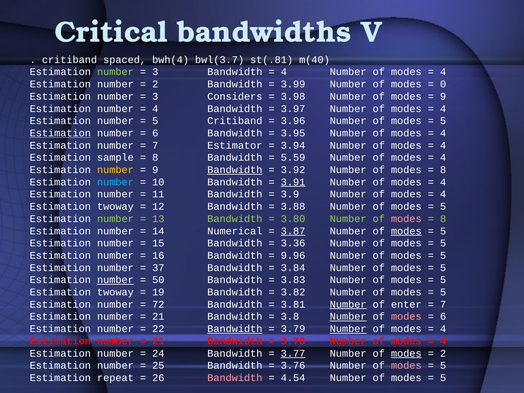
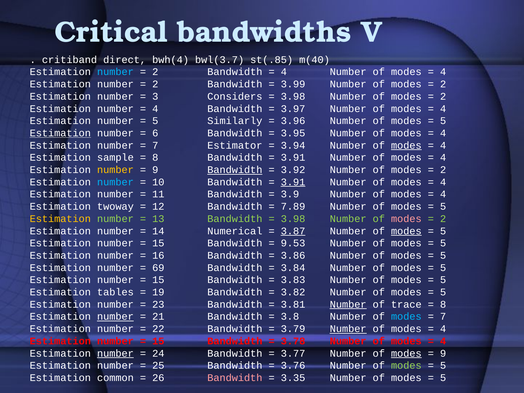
spaced: spaced -> direct (125, 60)
st(.81: st(.81 -> st(.85 (272, 60)
number colour: light green -> light blue (115, 72)
3: 3 -> 2 (155, 72)
0: 0 -> 2 (443, 84)
9: 9 -> 2 (443, 96)
5 Critiband: Critiband -> Similarly (235, 121)
modes underline: none -> present (406, 145)
5.59: 5.59 -> 3.91 (293, 158)
8: 8 -> 2 (443, 170)
3.88: 3.88 -> 7.89 (293, 207)
Estimation colour: white -> yellow (60, 219)
3.80: 3.80 -> 3.98 (293, 219)
8: 8 -> 2 (443, 219)
3.36: 3.36 -> 9.53 (293, 243)
9.96: 9.96 -> 3.86 (293, 255)
37: 37 -> 69 (158, 268)
number underline: present -> none (115, 280)
50: 50 -> 15 (158, 280)
twoway: twoway -> tables (115, 292)
72: 72 -> 23 (158, 304)
enter: enter -> trace (406, 304)
7: 7 -> 8 (443, 304)
number underline: none -> present (115, 317)
Number underline: present -> none (348, 317)
modes colour: pink -> light blue (406, 317)
6: 6 -> 7 (443, 317)
Bandwidth underline: present -> none (235, 329)
21: 21 -> 15 (158, 341)
Number underline: present -> none (348, 341)
number underline: none -> present (115, 353)
3.77 underline: present -> none (293, 353)
2: 2 -> 9 (443, 353)
modes colour: pink -> light green (406, 366)
repeat: repeat -> common (115, 378)
4.54: 4.54 -> 3.35 (293, 378)
